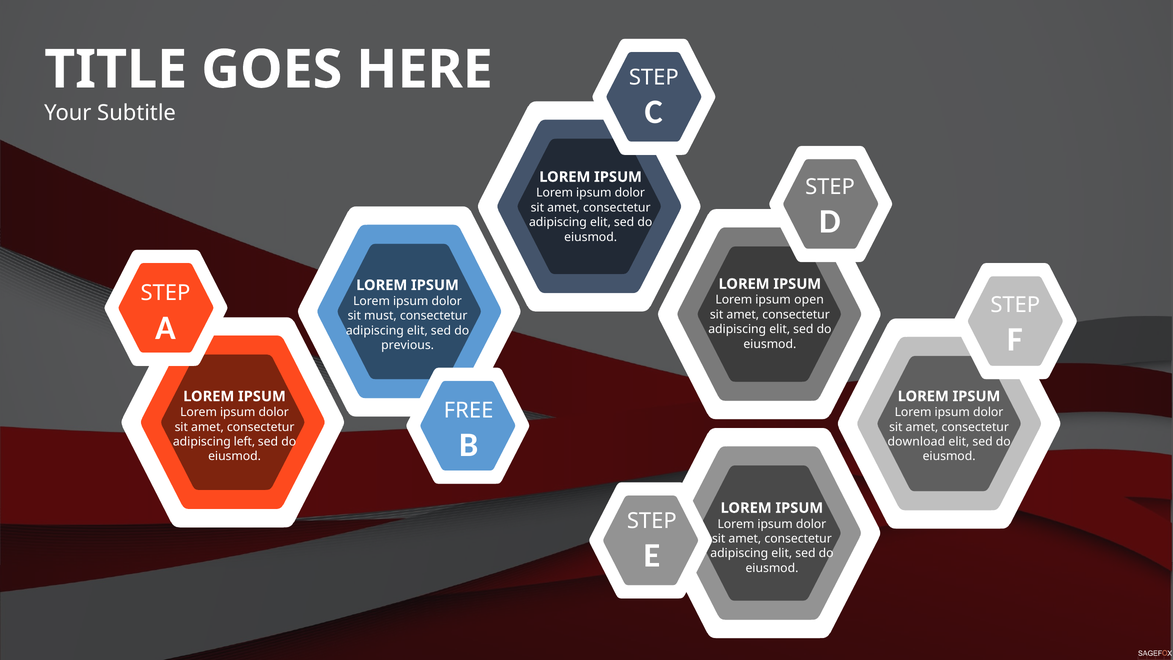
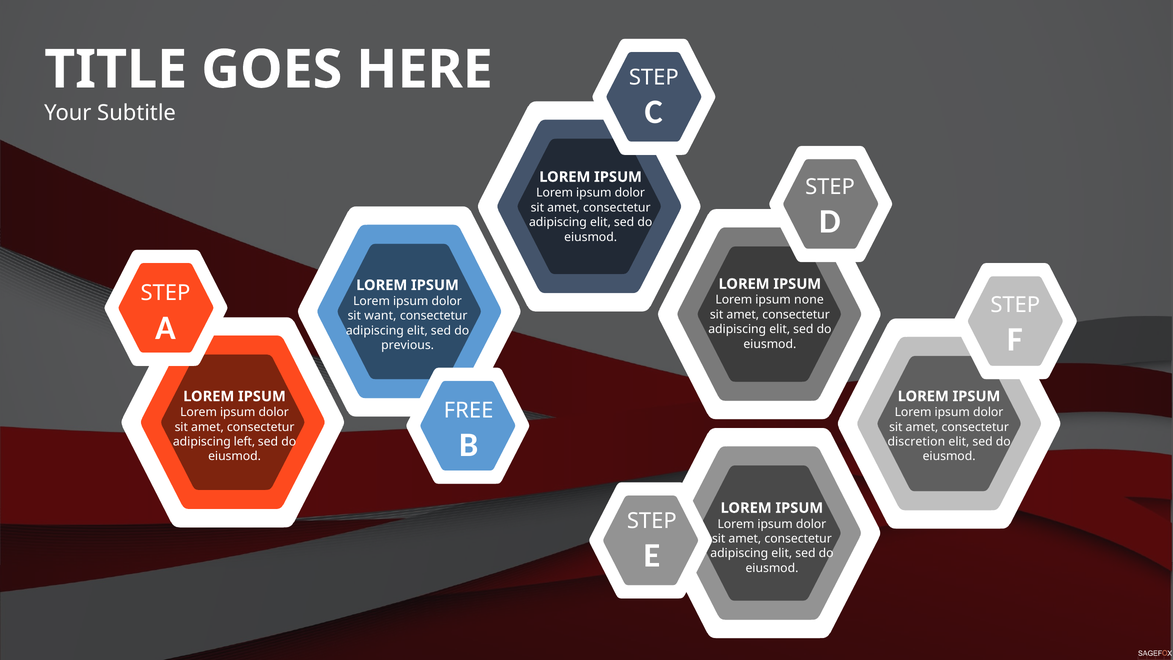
open: open -> none (809, 300)
must: must -> want (380, 316)
download: download -> discretion (916, 442)
